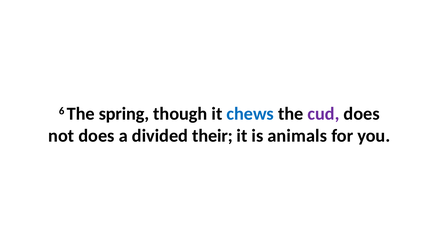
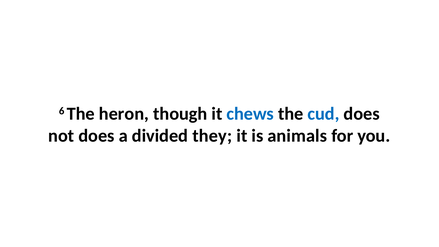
spring: spring -> heron (124, 114)
cud colour: purple -> blue (324, 114)
their: their -> they (212, 136)
